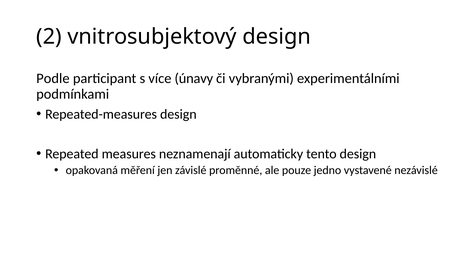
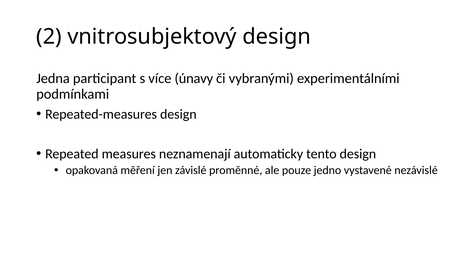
Podle: Podle -> Jedna (53, 79)
